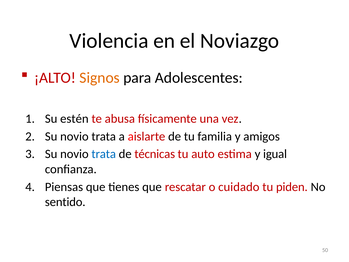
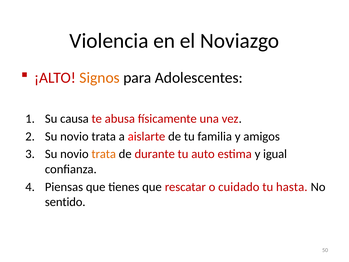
estén: estén -> causa (74, 119)
trata colour: blue -> orange (104, 154)
técnicas: técnicas -> durante (155, 154)
piden: piden -> hasta (292, 187)
